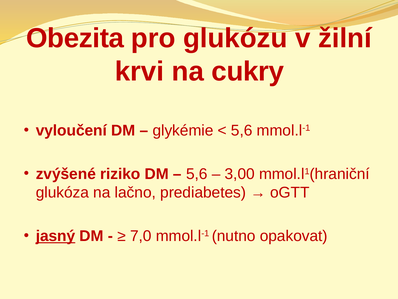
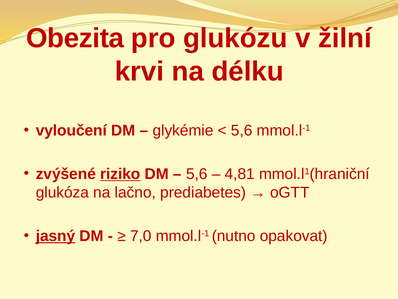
cukry: cukry -> délku (248, 71)
riziko underline: none -> present (120, 174)
3,00: 3,00 -> 4,81 (240, 174)
